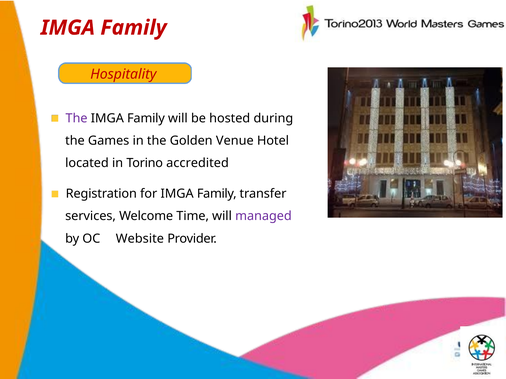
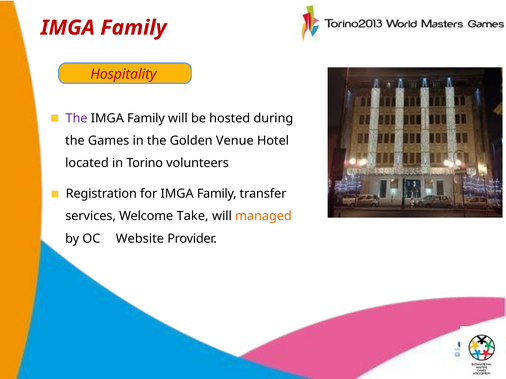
accredited: accredited -> volunteers (198, 163)
Time: Time -> Take (193, 216)
managed colour: purple -> orange (263, 216)
